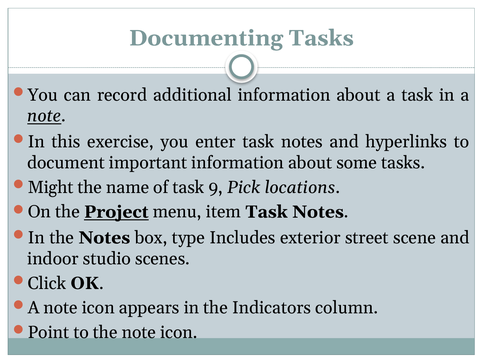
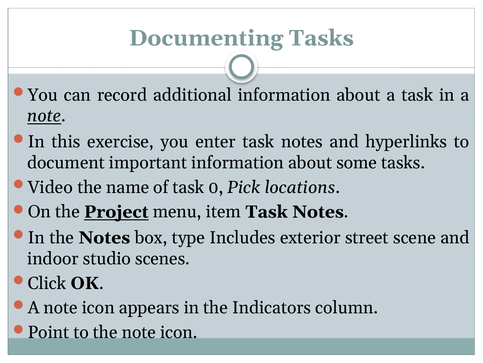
Might: Might -> Video (50, 187)
9: 9 -> 0 (216, 187)
